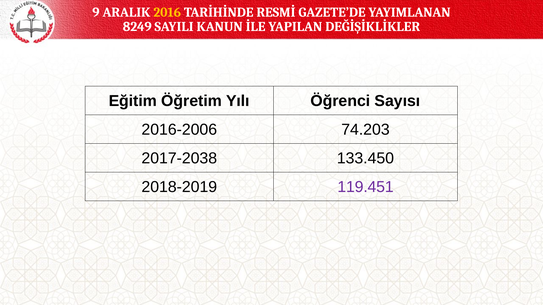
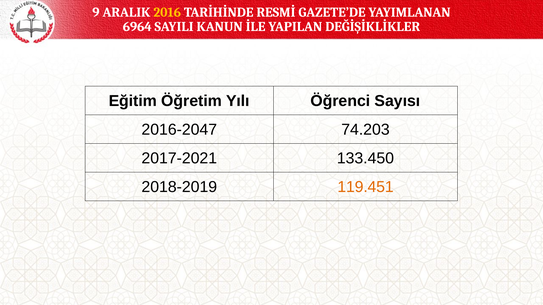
8249: 8249 -> 6964 (137, 27)
2016-2006: 2016-2006 -> 2016-2047 (179, 130)
2017-2038: 2017-2038 -> 2017-2021 (179, 158)
119.451 colour: purple -> orange (366, 187)
